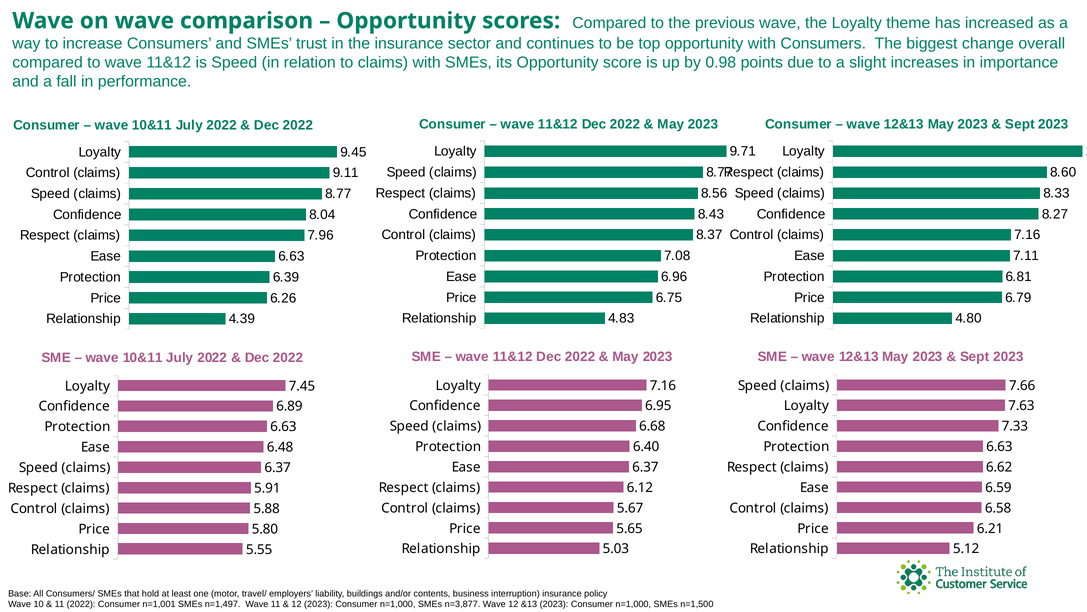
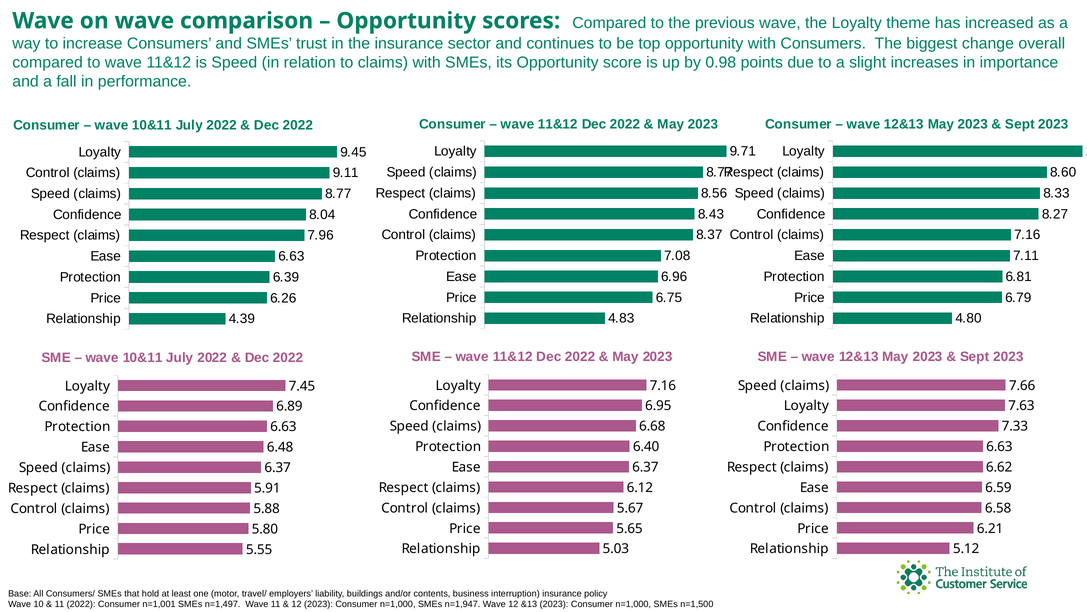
n=3,877: n=3,877 -> n=1,947 (463, 604)
